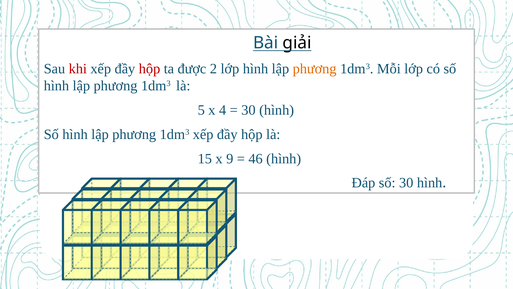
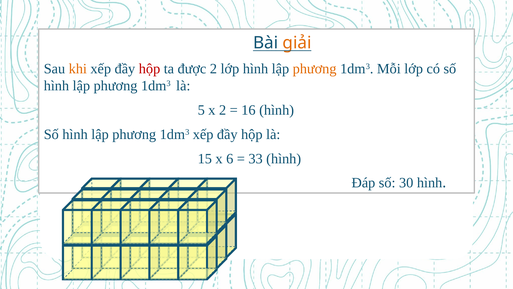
giải colour: black -> orange (297, 43)
khi colour: red -> orange (78, 69)
x 4: 4 -> 2 (223, 110)
30: 30 -> 16 (248, 110)
9: 9 -> 6 (230, 158)
46: 46 -> 33 (256, 158)
